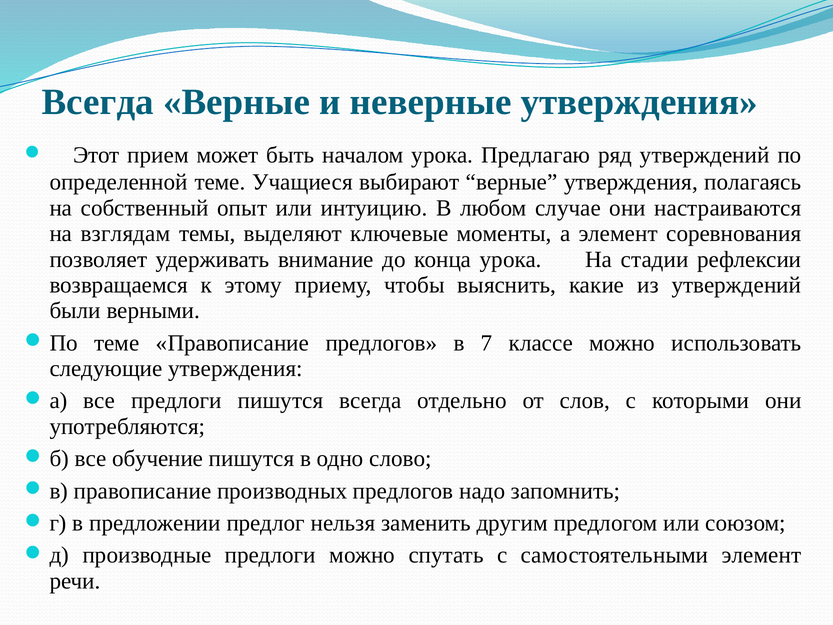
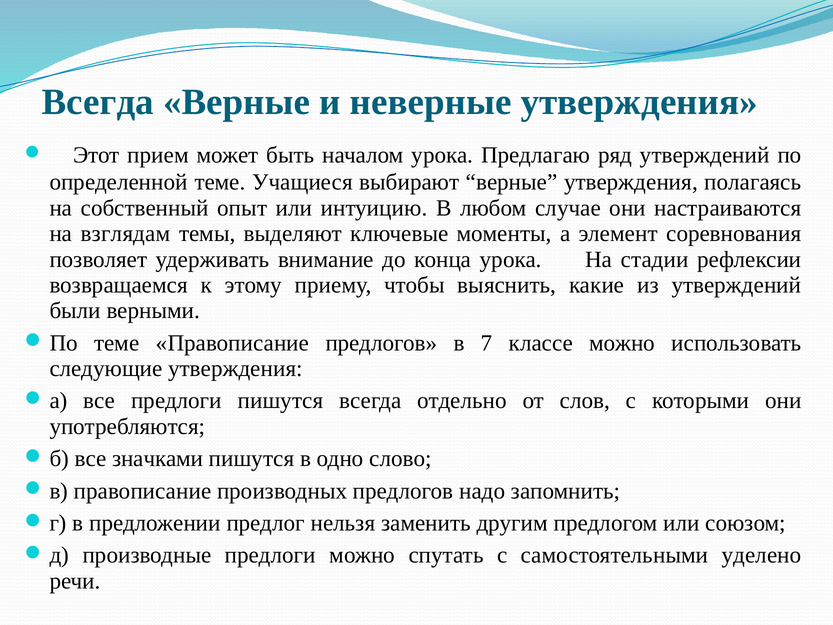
обучение: обучение -> значками (158, 459)
самостоятельными элемент: элемент -> уделено (761, 555)
